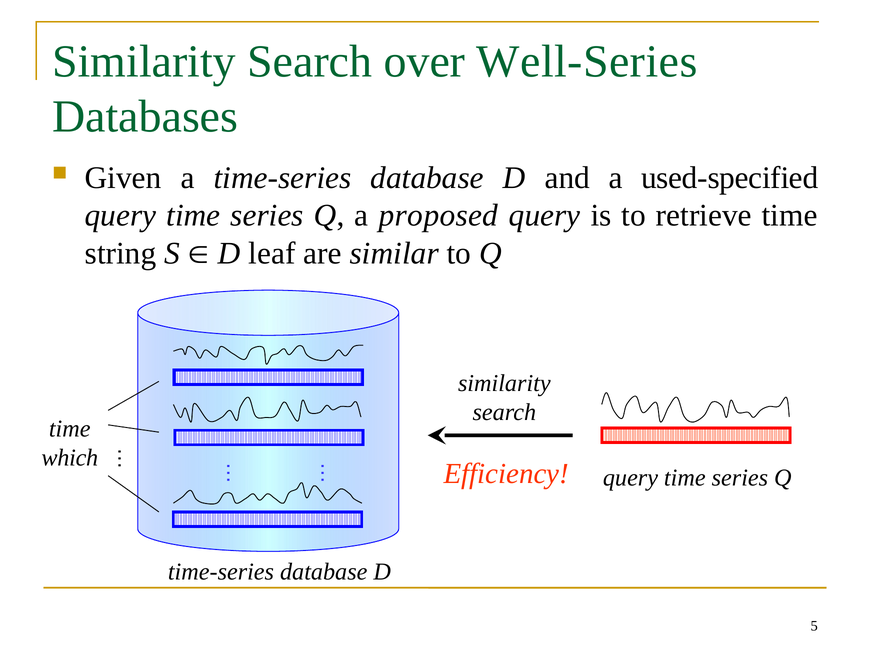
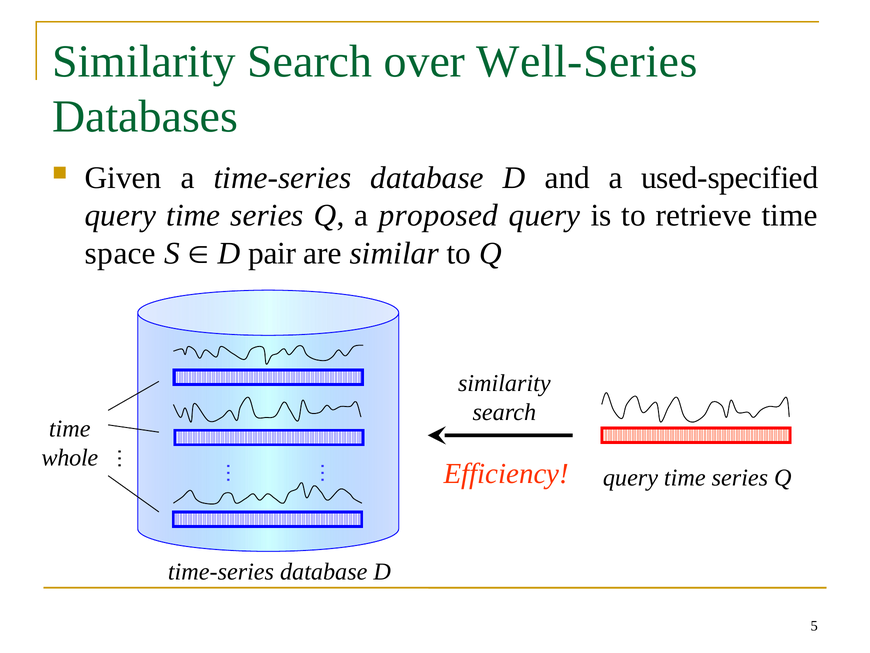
string: string -> space (120, 253)
leaf: leaf -> pair (272, 253)
which: which -> whole (70, 457)
